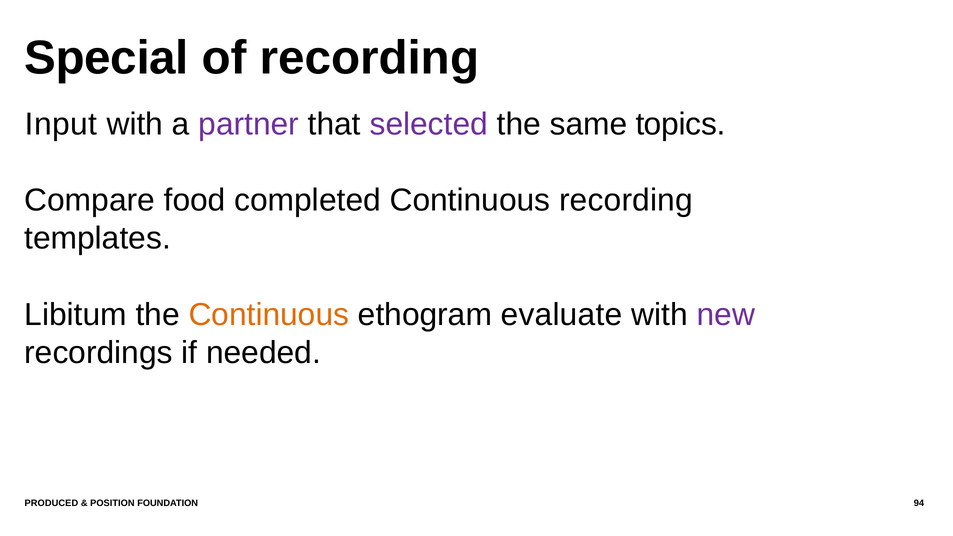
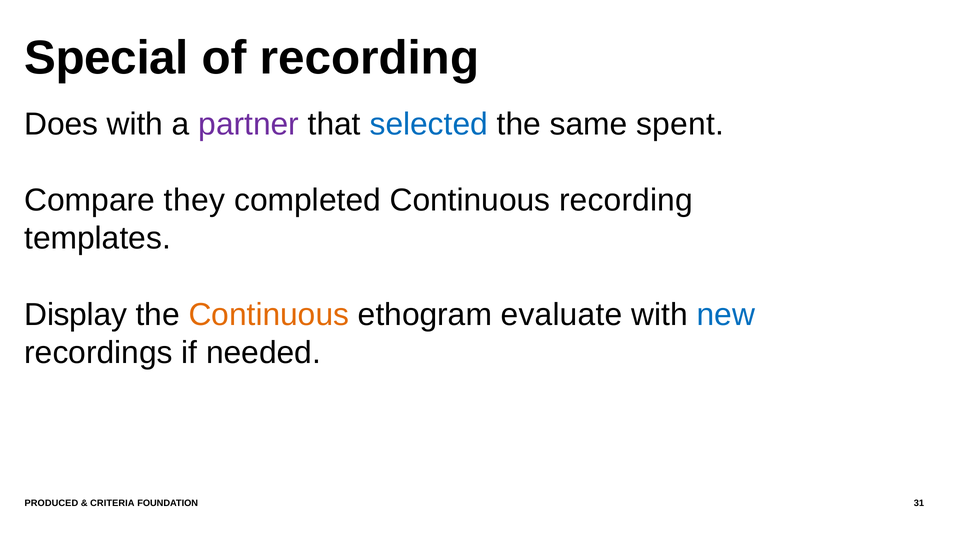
Input: Input -> Does (61, 124)
selected colour: purple -> blue (429, 124)
topics: topics -> spent (680, 124)
food: food -> they (194, 200)
Libitum: Libitum -> Display (76, 315)
new colour: purple -> blue (726, 315)
POSITION: POSITION -> CRITERIA (112, 503)
94: 94 -> 31 (919, 503)
